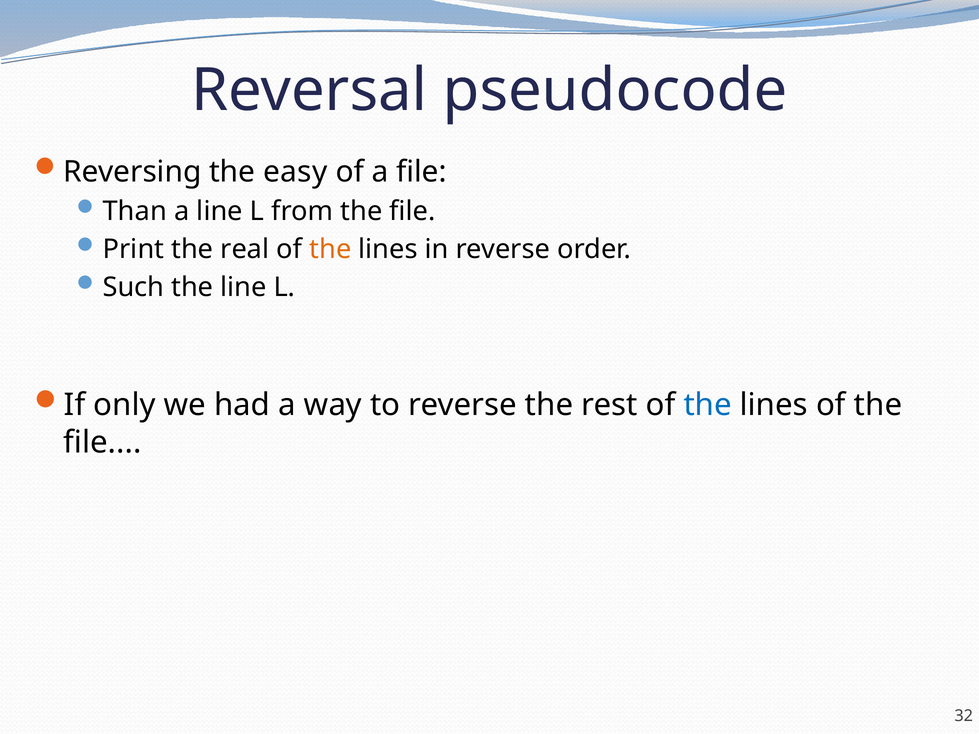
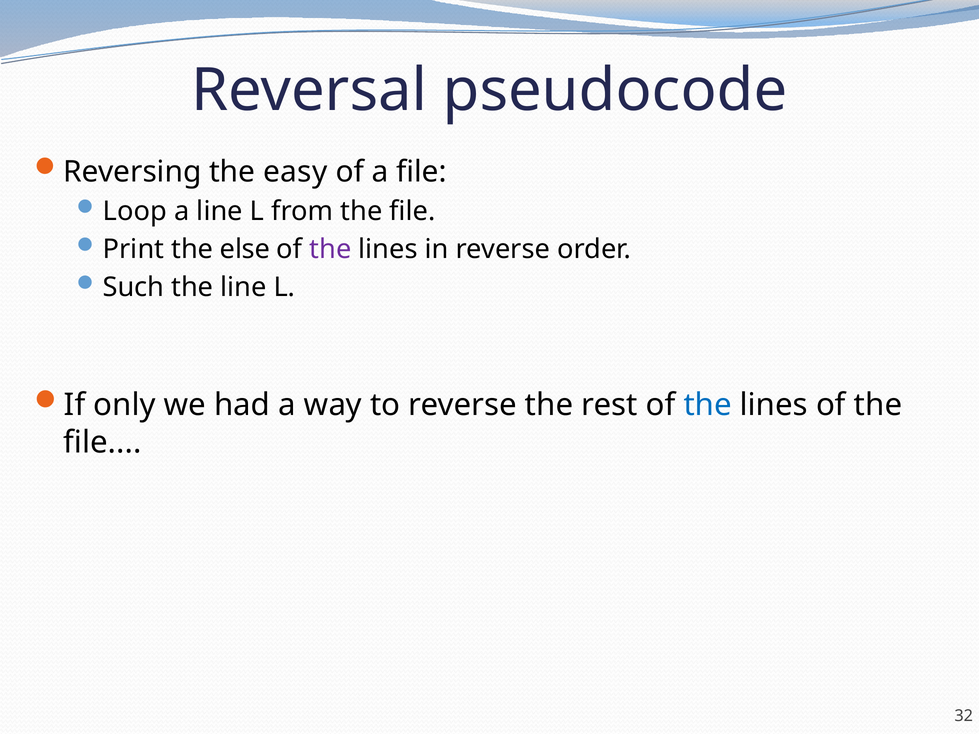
Than: Than -> Loop (135, 211)
real: real -> else (245, 249)
the colour: orange -> purple (330, 249)
